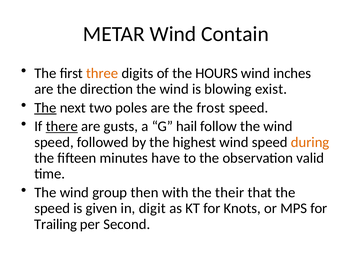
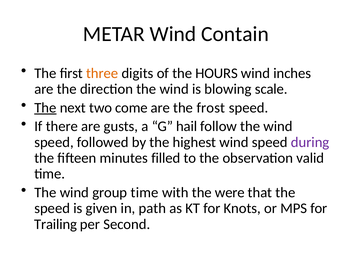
exist: exist -> scale (271, 89)
poles: poles -> come (131, 108)
there underline: present -> none (62, 126)
during colour: orange -> purple (310, 142)
have: have -> filled (166, 158)
group then: then -> time (145, 193)
their: their -> were (230, 193)
digit: digit -> path (152, 208)
